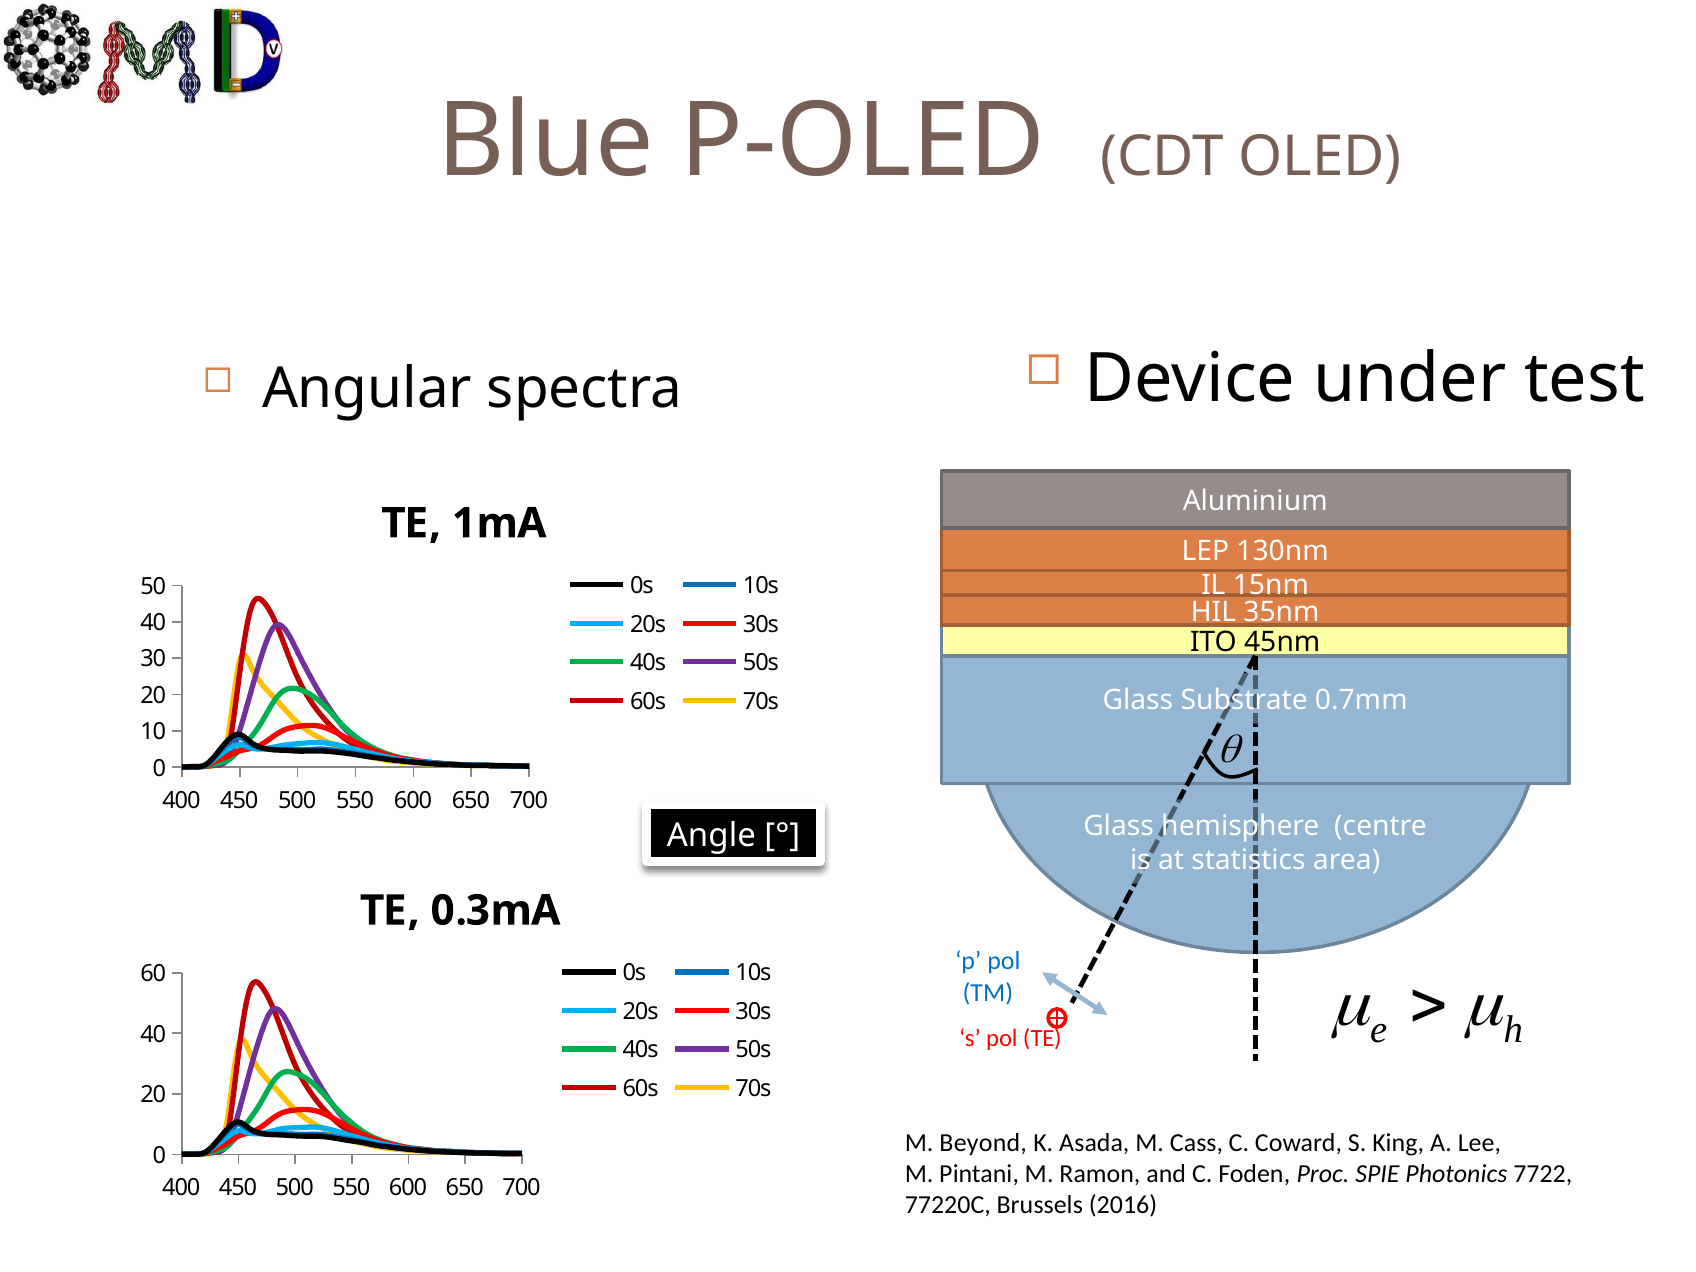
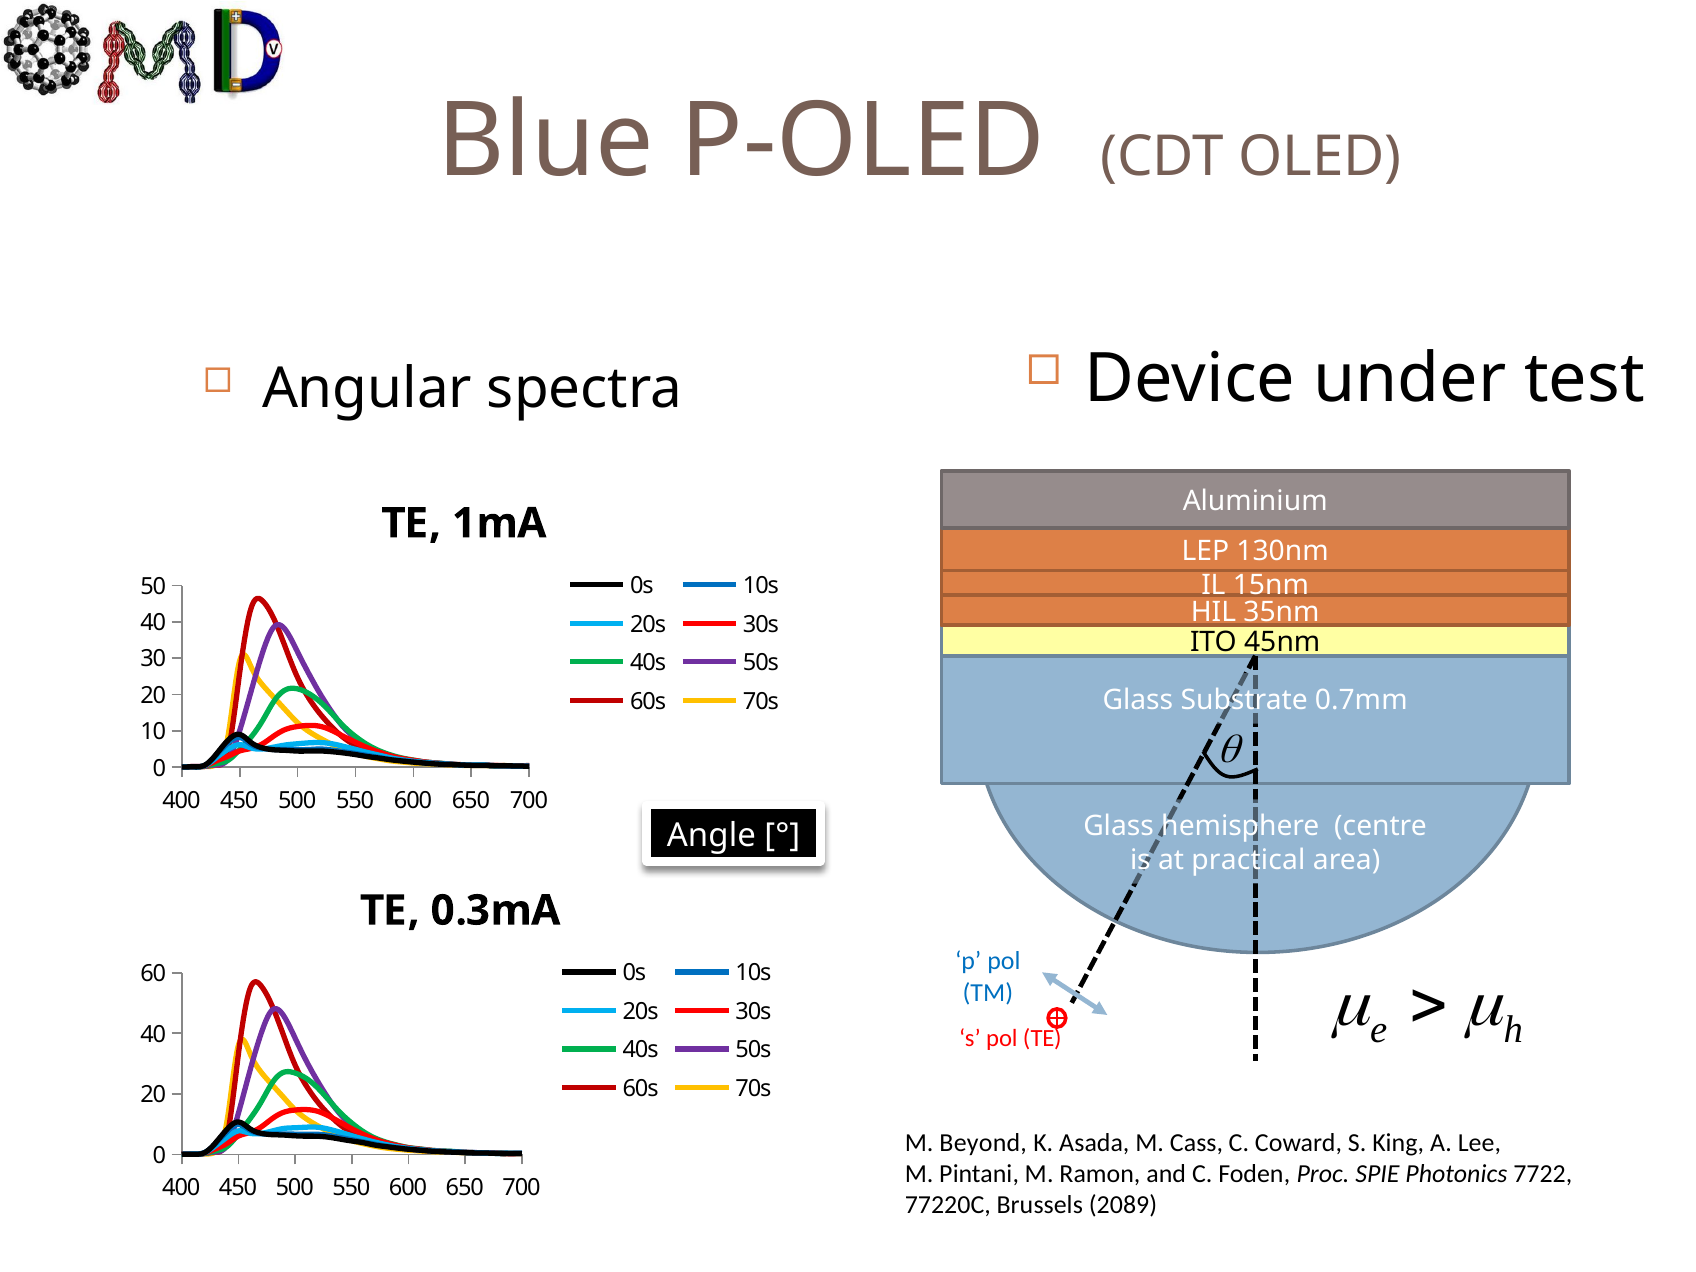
statistics: statistics -> practical (1248, 860)
2016: 2016 -> 2089 (1123, 1205)
